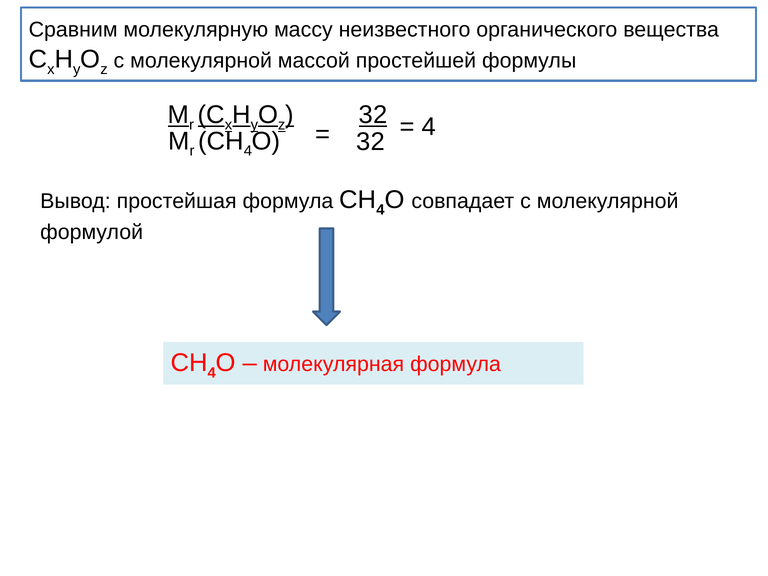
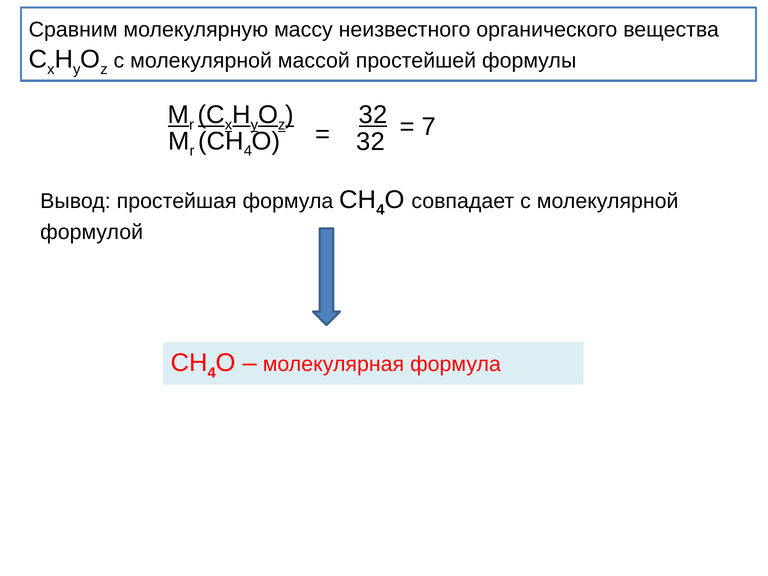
4: 4 -> 7 (429, 127)
